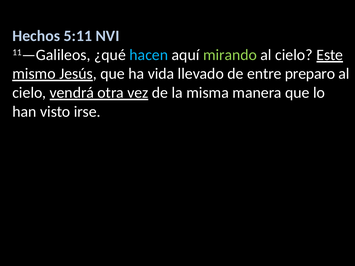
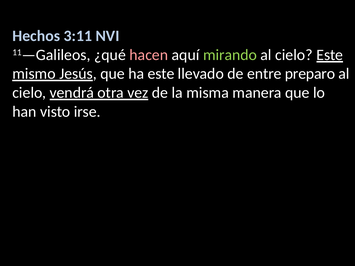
5:11: 5:11 -> 3:11 (78, 36)
hacen colour: light blue -> pink (149, 55)
ha vida: vida -> este (161, 74)
